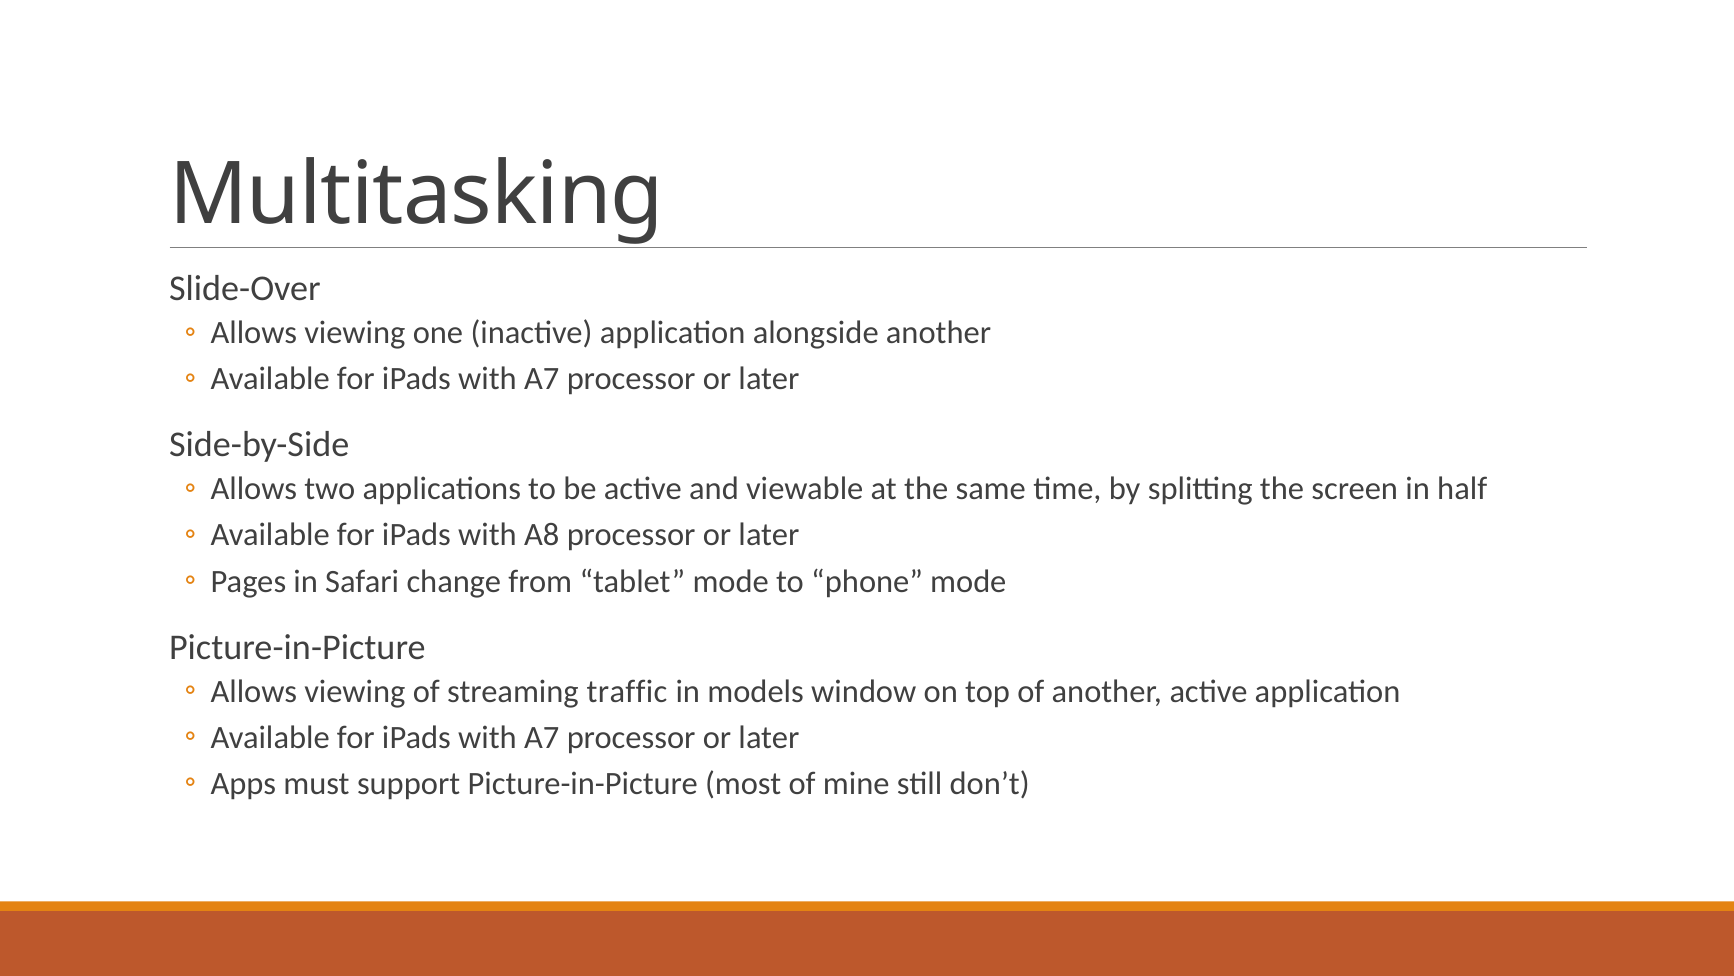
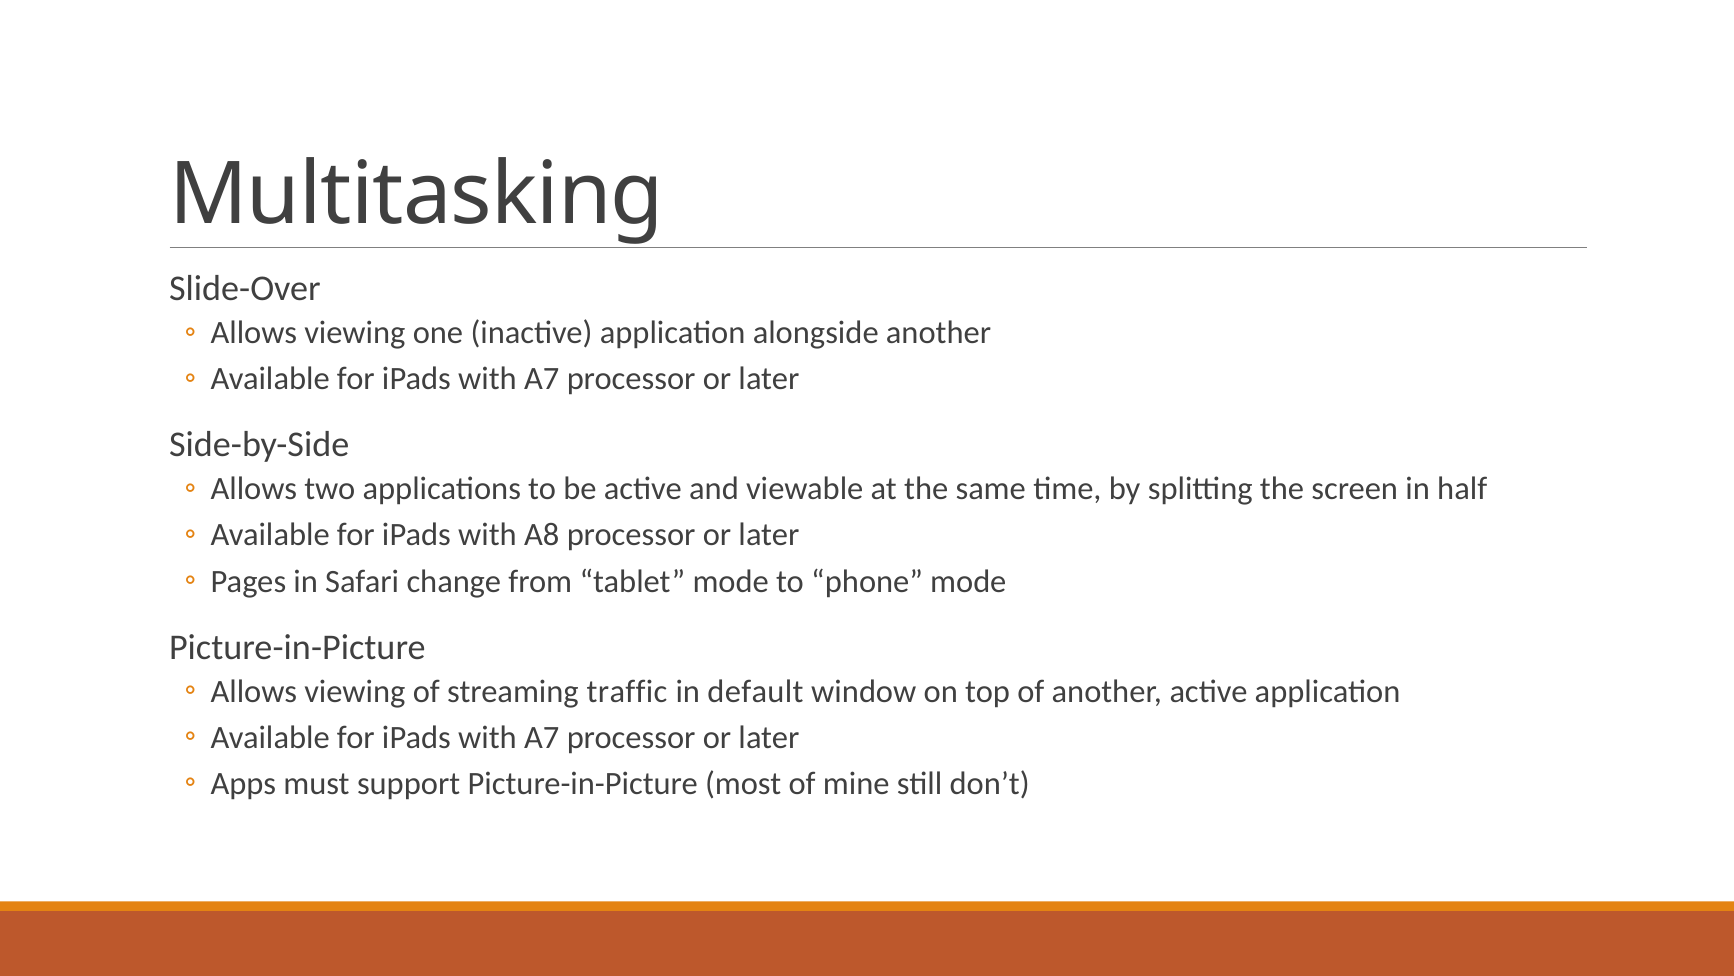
models: models -> default (755, 691)
